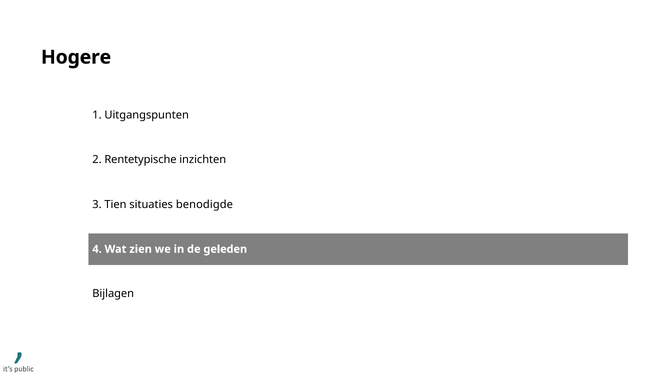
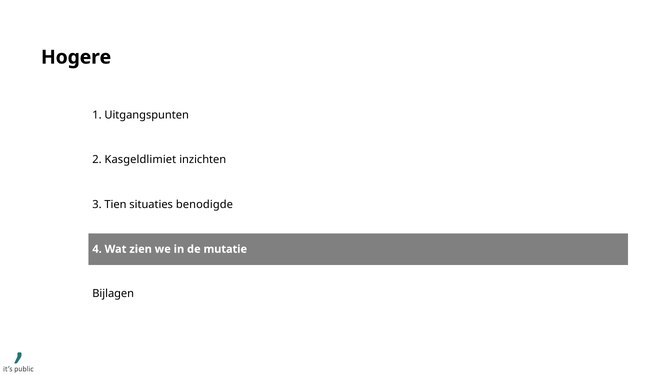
Rentetypische: Rentetypische -> Kasgeldlimiet (140, 159)
geleden: geleden -> mutatie (225, 249)
